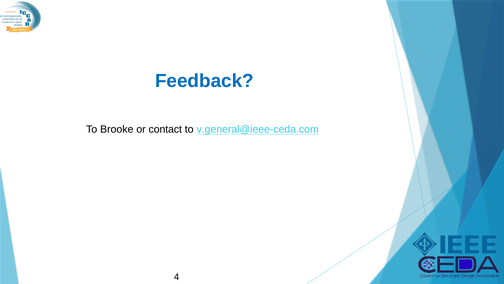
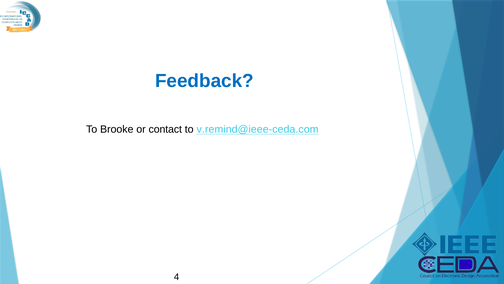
v.general@ieee-ceda.com: v.general@ieee-ceda.com -> v.remind@ieee-ceda.com (258, 129)
